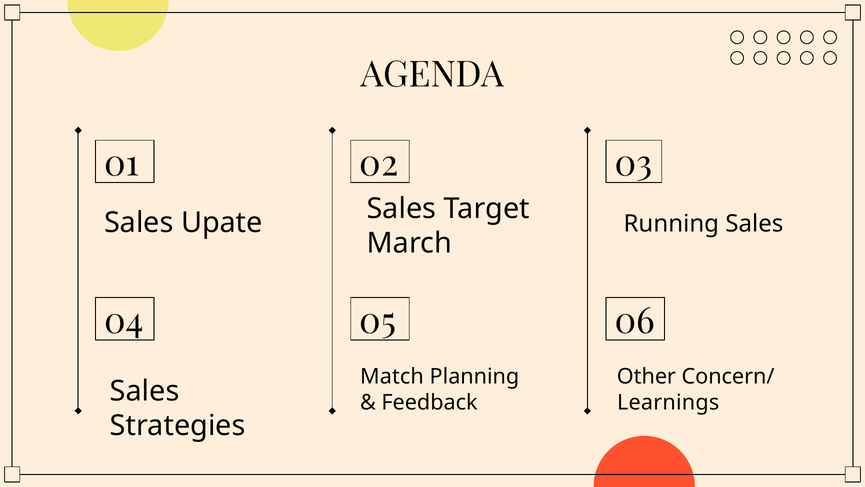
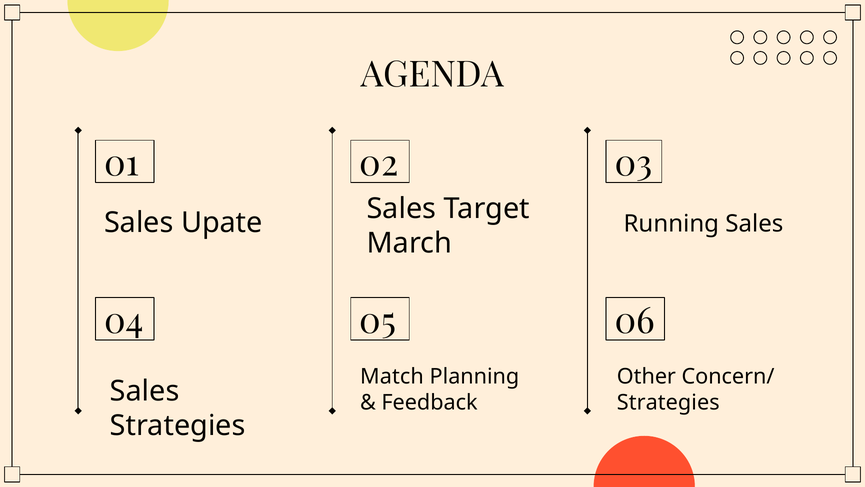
Learnings: Learnings -> Strategies (668, 402)
